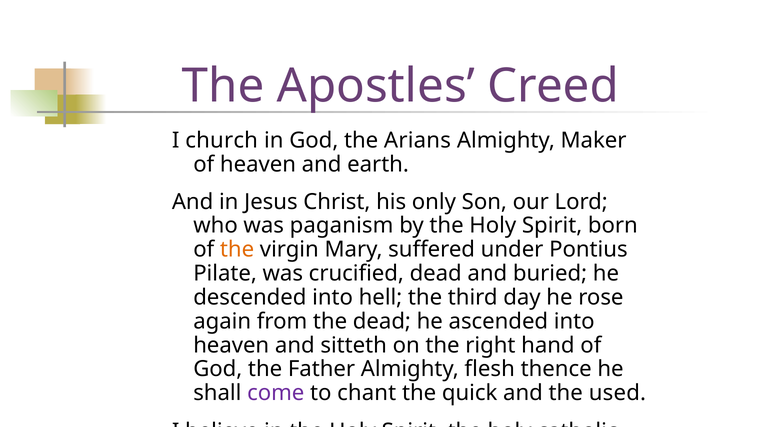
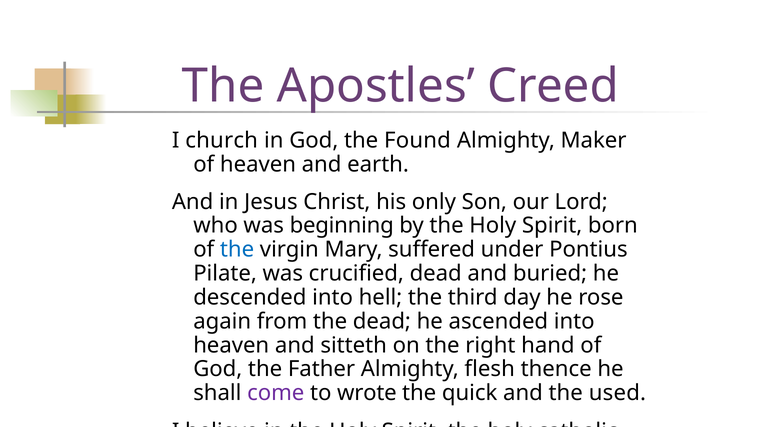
Arians: Arians -> Found (417, 141)
paganism: paganism -> beginning (342, 226)
the colour: orange -> blue (237, 250)
chant: chant -> wrote (367, 394)
